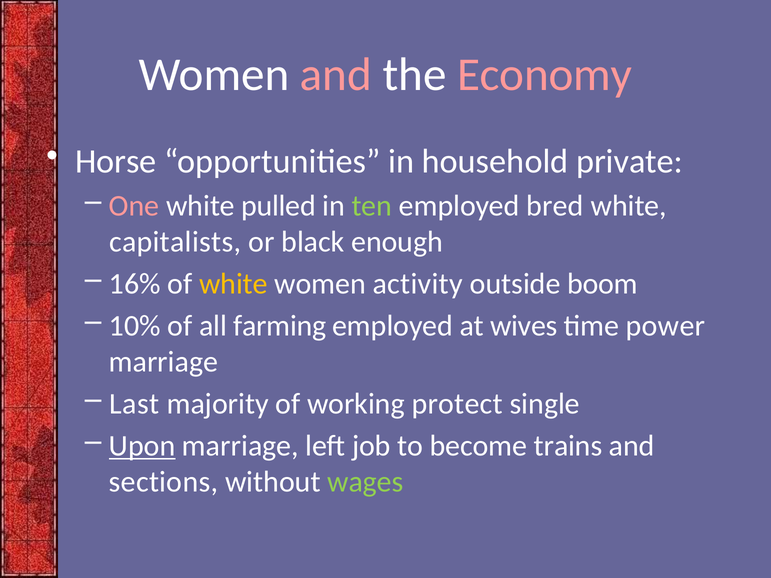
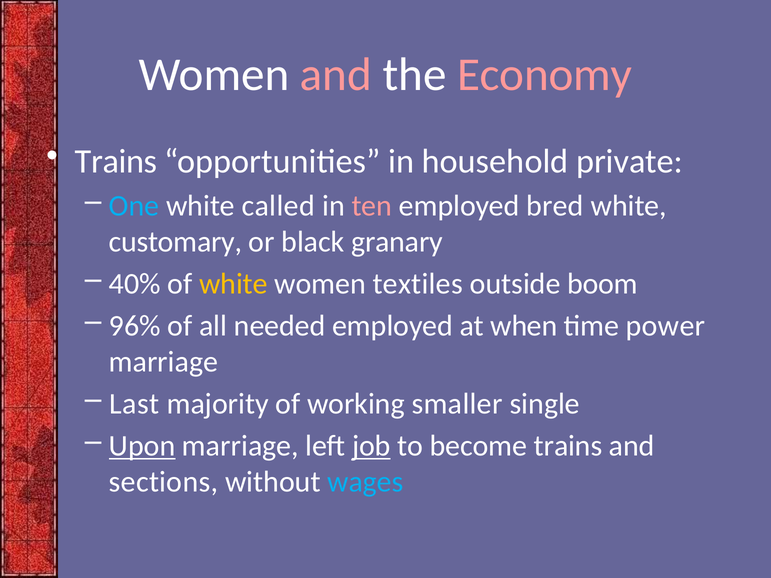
Horse: Horse -> Trains (116, 162)
One colour: pink -> light blue (134, 206)
pulled: pulled -> called (278, 206)
ten colour: light green -> pink (372, 206)
capitalists: capitalists -> customary (175, 242)
enough: enough -> granary (397, 242)
16%: 16% -> 40% (135, 284)
activity: activity -> textiles (418, 284)
10%: 10% -> 96% (135, 326)
farming: farming -> needed (280, 326)
wives: wives -> when (524, 326)
protect: protect -> smaller (457, 404)
job underline: none -> present (371, 446)
wages colour: light green -> light blue (365, 482)
